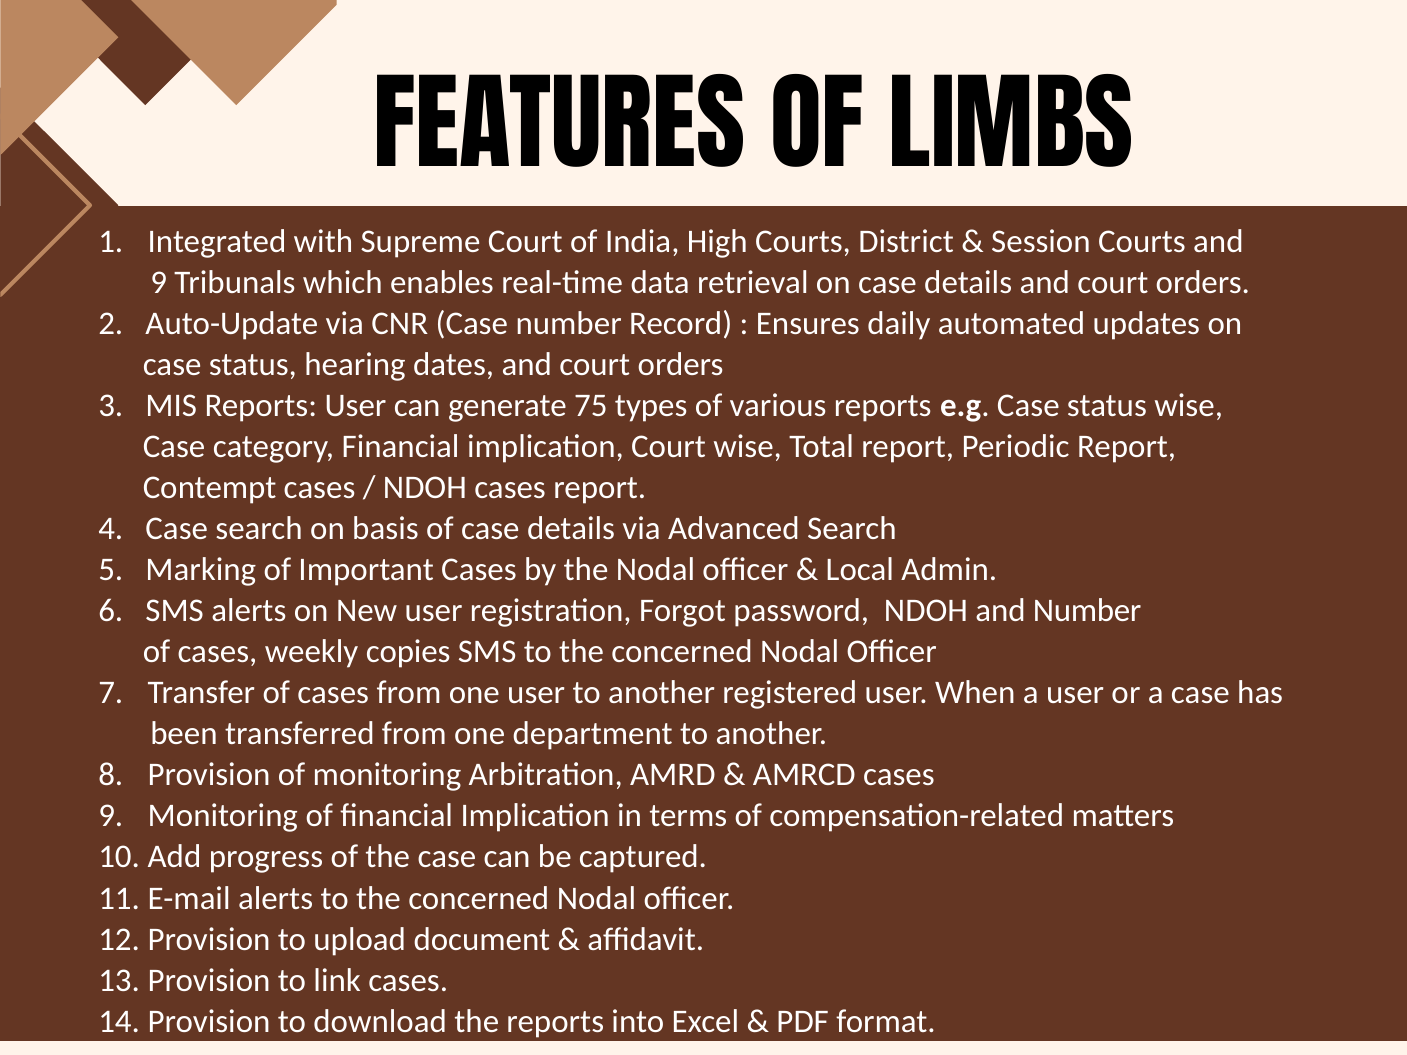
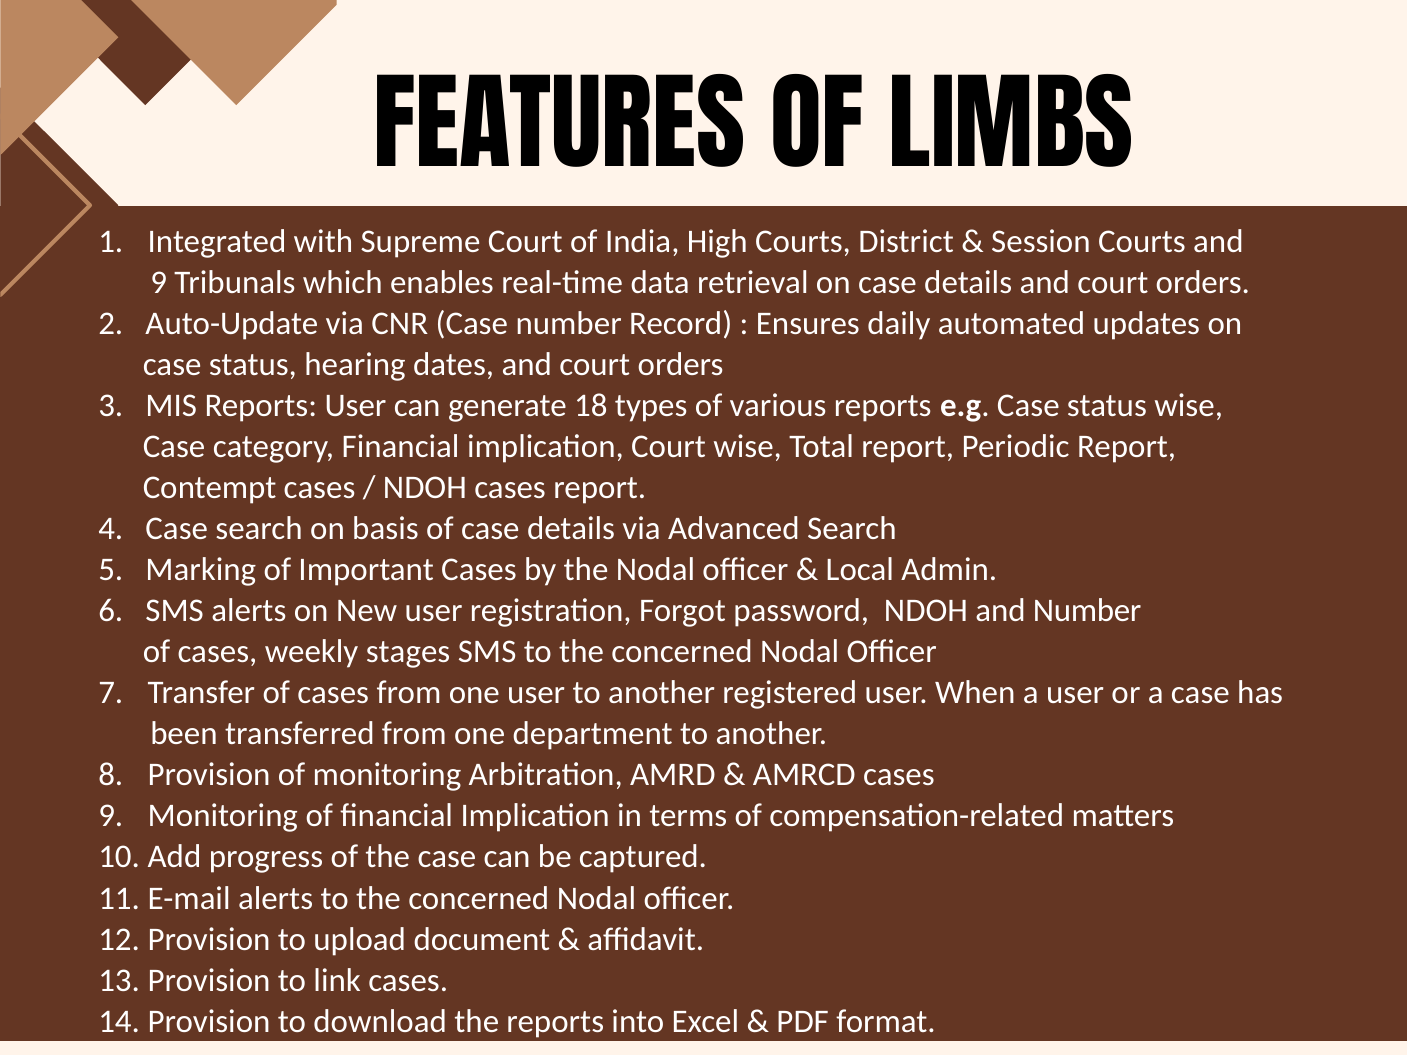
75: 75 -> 18 (591, 406)
copies: copies -> stages (408, 652)
